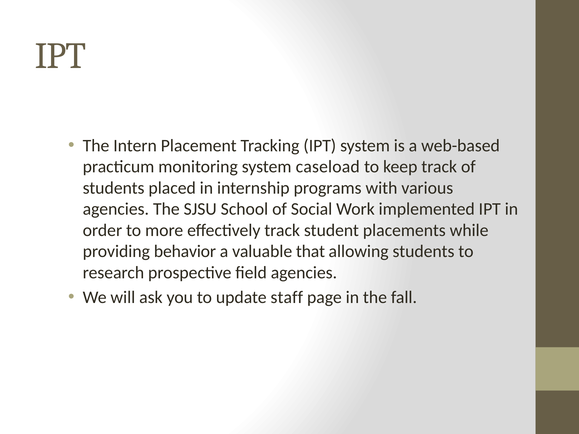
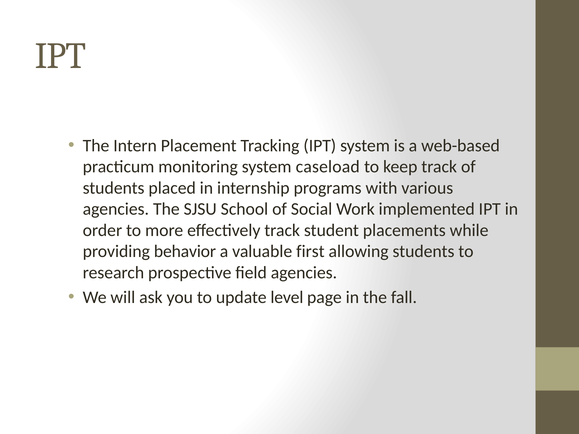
that: that -> first (310, 252)
staff: staff -> level (287, 298)
